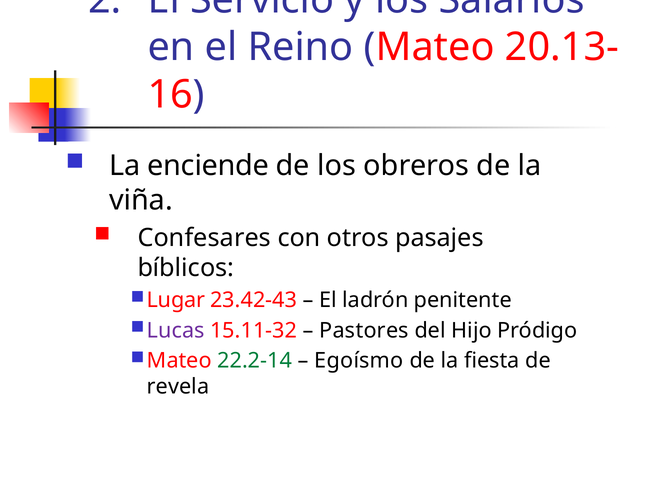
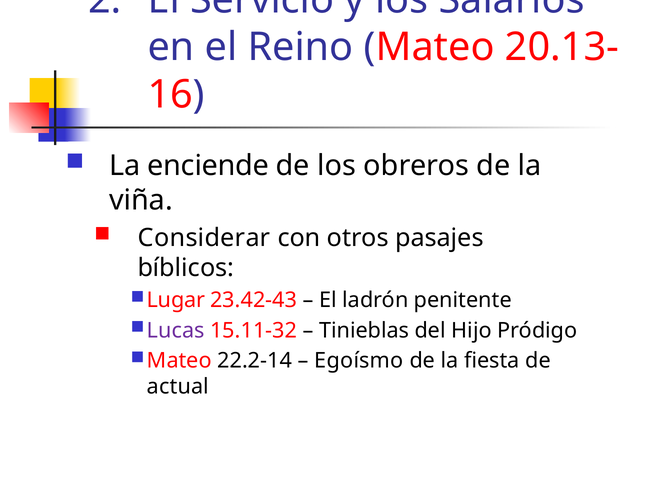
Confesares: Confesares -> Considerar (204, 238)
Pastores: Pastores -> Tinieblas (364, 330)
22.2-14 colour: green -> black (255, 361)
revela: revela -> actual (178, 387)
